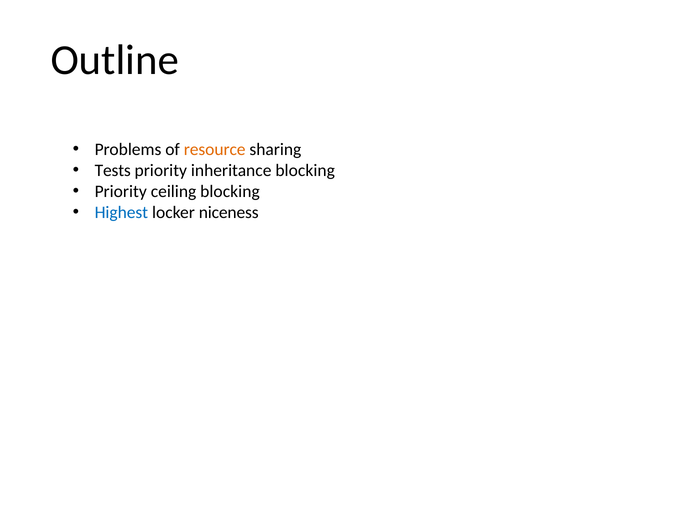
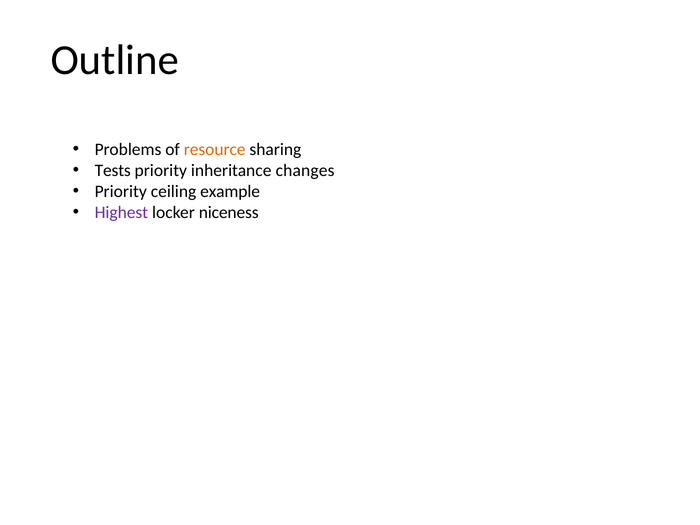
inheritance blocking: blocking -> changes (305, 170)
ceiling blocking: blocking -> example (230, 191)
Highest colour: blue -> purple (121, 212)
